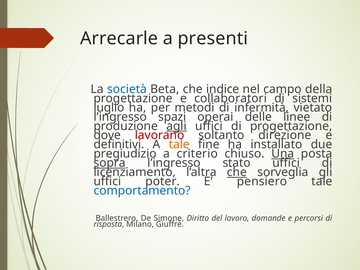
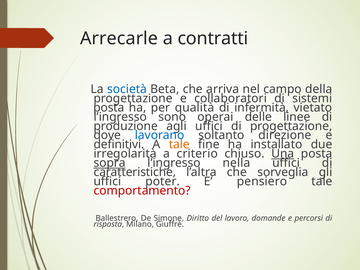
presenti: presenti -> contratti (213, 38)
indice: indice -> arriva (223, 89)
luglio: luglio -> posta (109, 108)
metodi: metodi -> qualità (195, 108)
spazi: spazi -> sono (172, 117)
agli underline: present -> none (177, 126)
lavorano colour: red -> blue (160, 135)
pregiudizio: pregiudizio -> irregolarità (125, 154)
stato: stato -> nella (236, 163)
licenziamento: licenziamento -> caratteristiche (135, 172)
che underline: present -> none (237, 172)
comportamento colour: blue -> red (142, 191)
